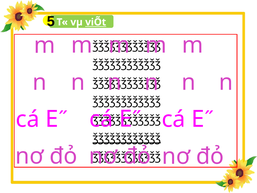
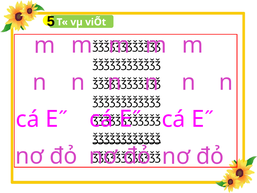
viÕt underline: present -> none (96, 22)
